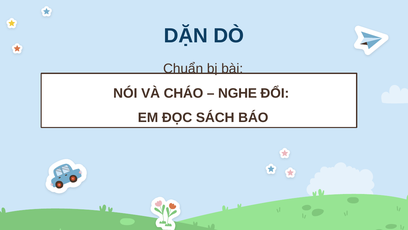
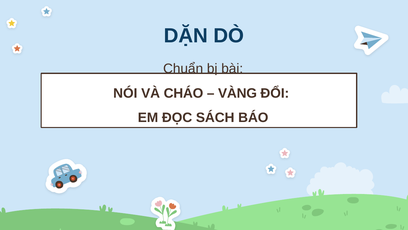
NGHE: NGHE -> VÀNG (237, 93)
